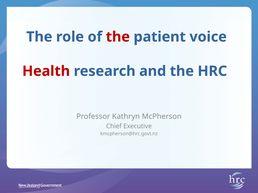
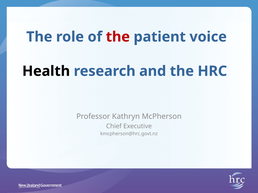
Health colour: red -> black (46, 71)
